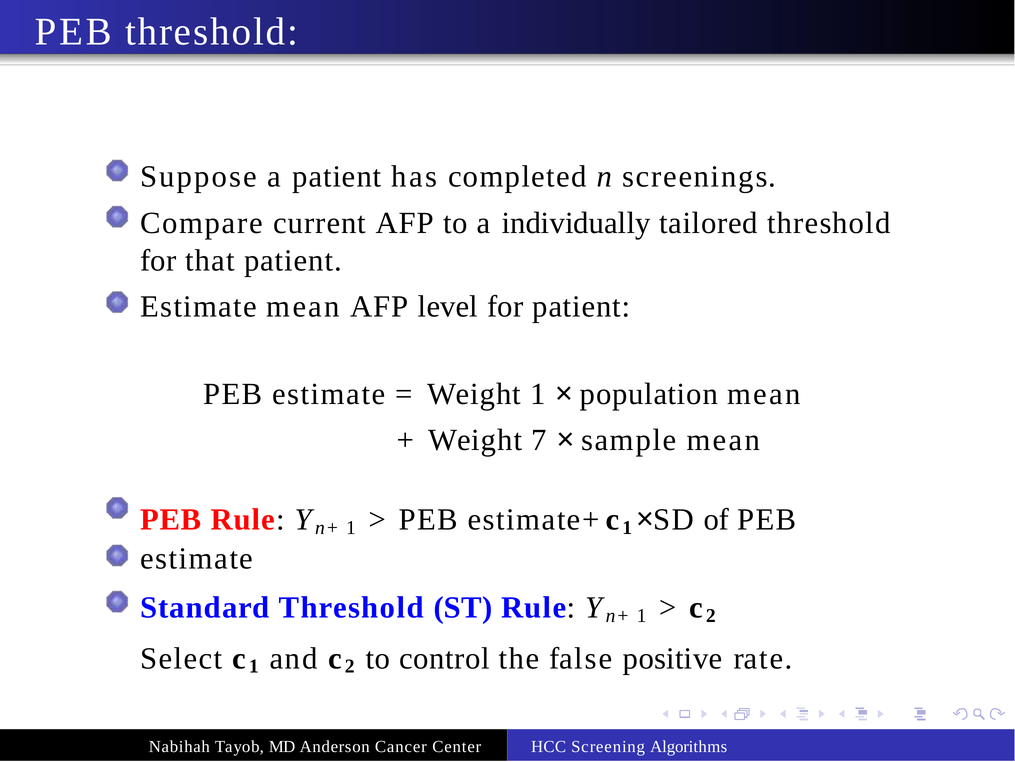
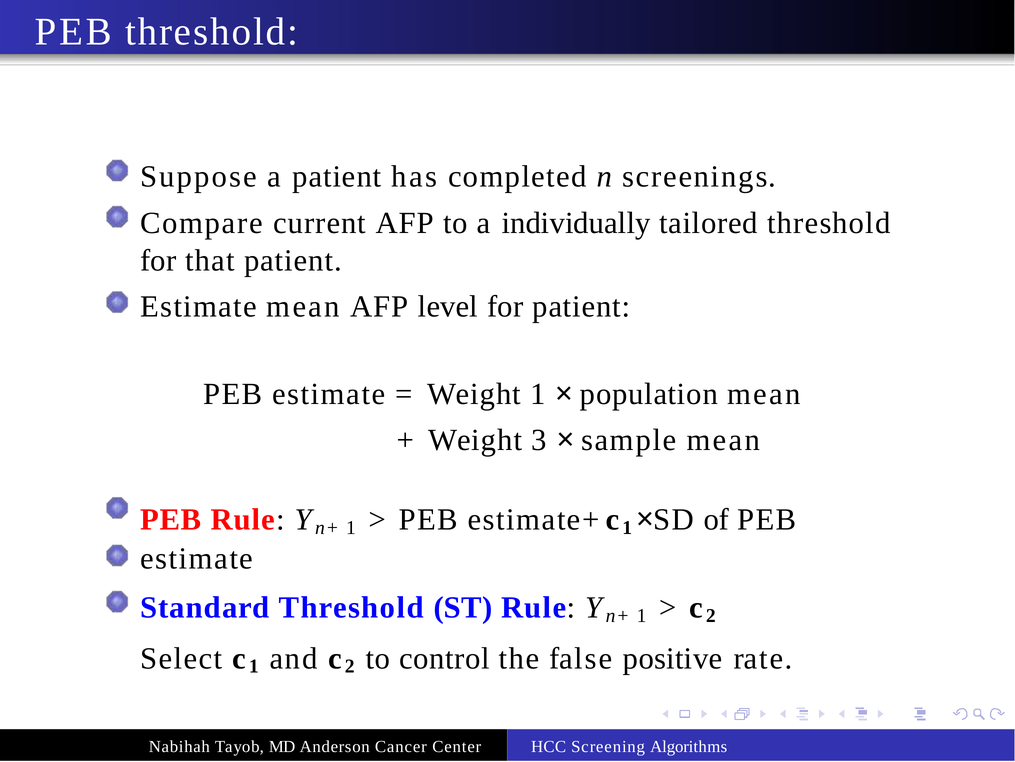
7: 7 -> 3 (539, 440)
